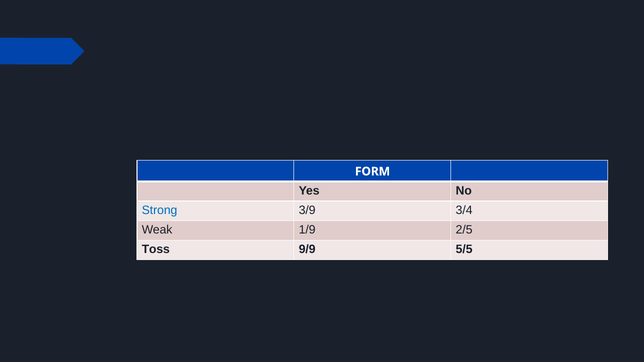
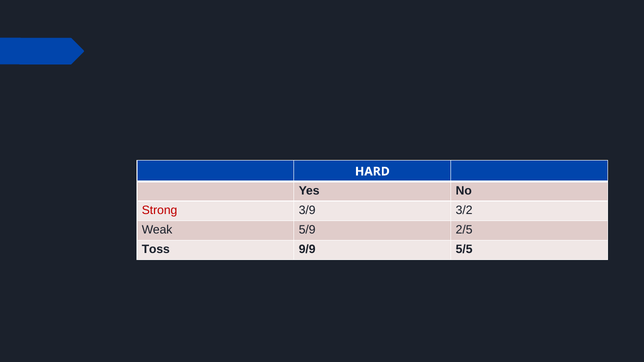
FORM: FORM -> HARD (372, 172)
Strong colour: blue -> red (160, 210)
3/4: 3/4 -> 3/2 (464, 210)
1/9: 1/9 -> 5/9 (307, 230)
